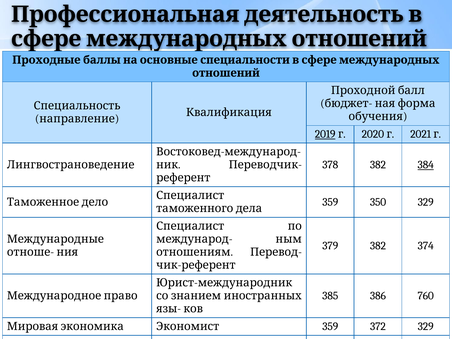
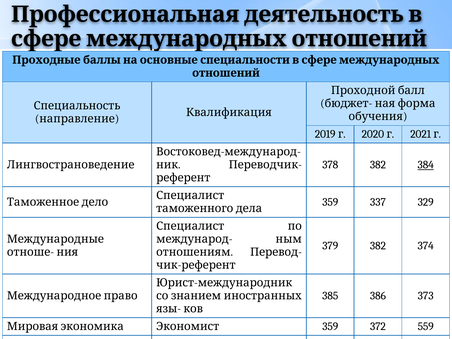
2019 underline: present -> none (325, 134)
359 350: 350 -> 337 (378, 202)
760: 760 -> 373 (426, 296)
372 329: 329 -> 559 (426, 326)
